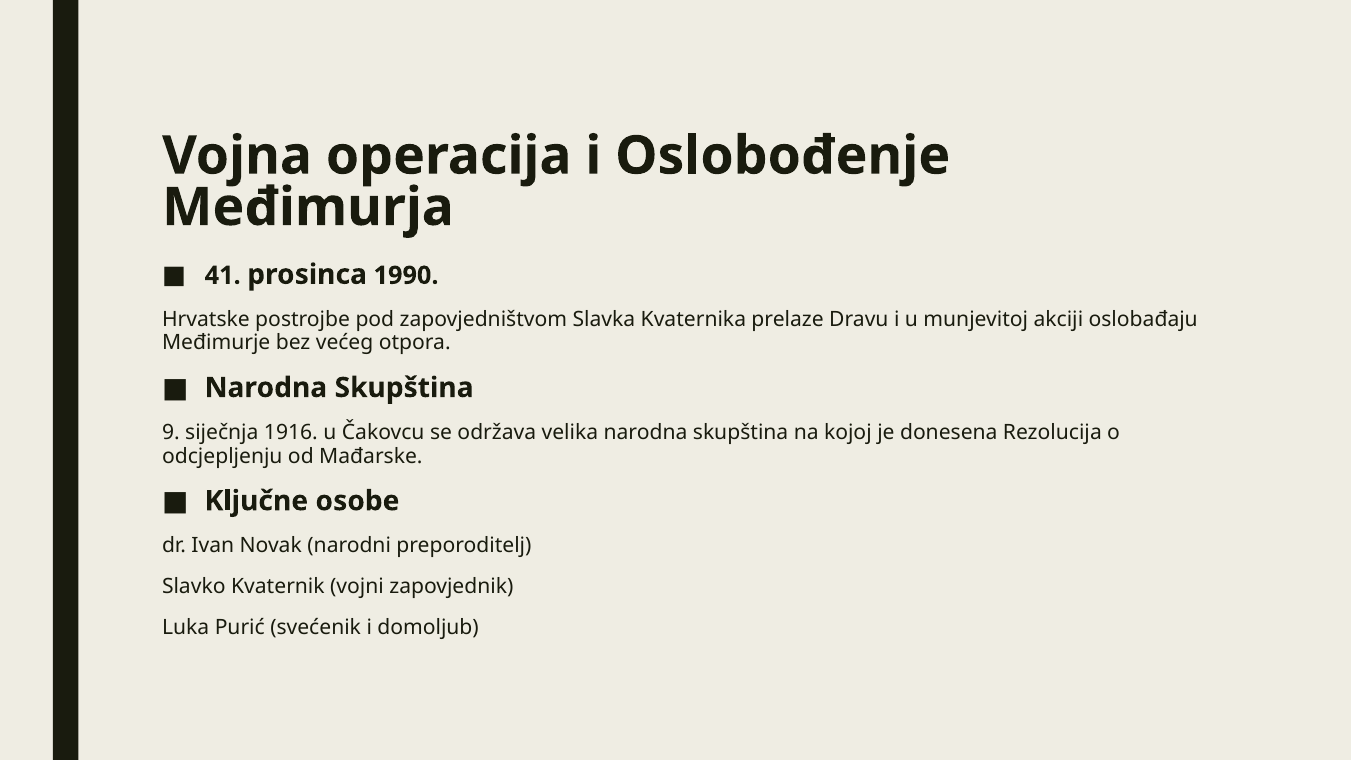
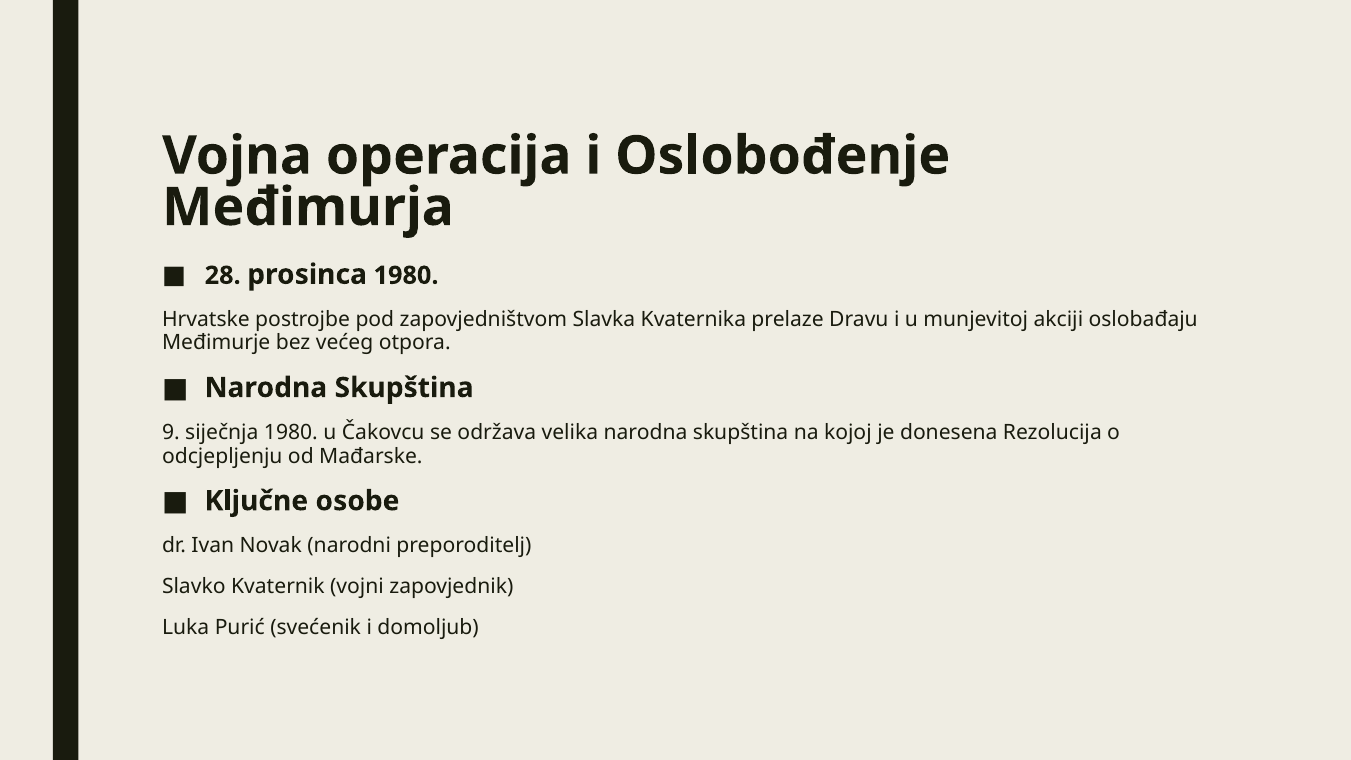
41: 41 -> 28 (223, 275)
prosinca 1990: 1990 -> 1980 (406, 275)
siječnja 1916: 1916 -> 1980 (291, 432)
